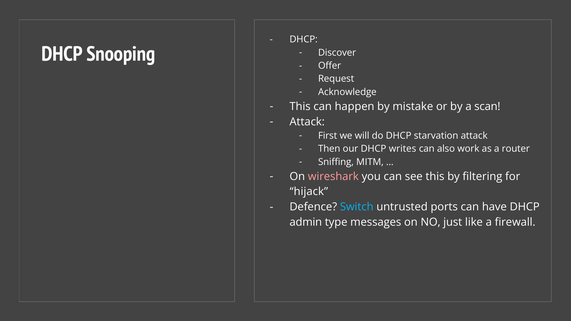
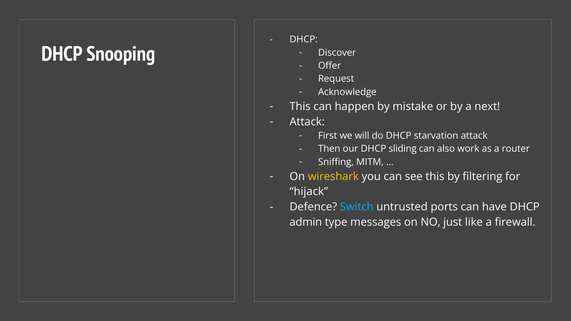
scan: scan -> next (487, 106)
writes: writes -> sliding (403, 149)
wireshark colour: pink -> yellow (333, 176)
